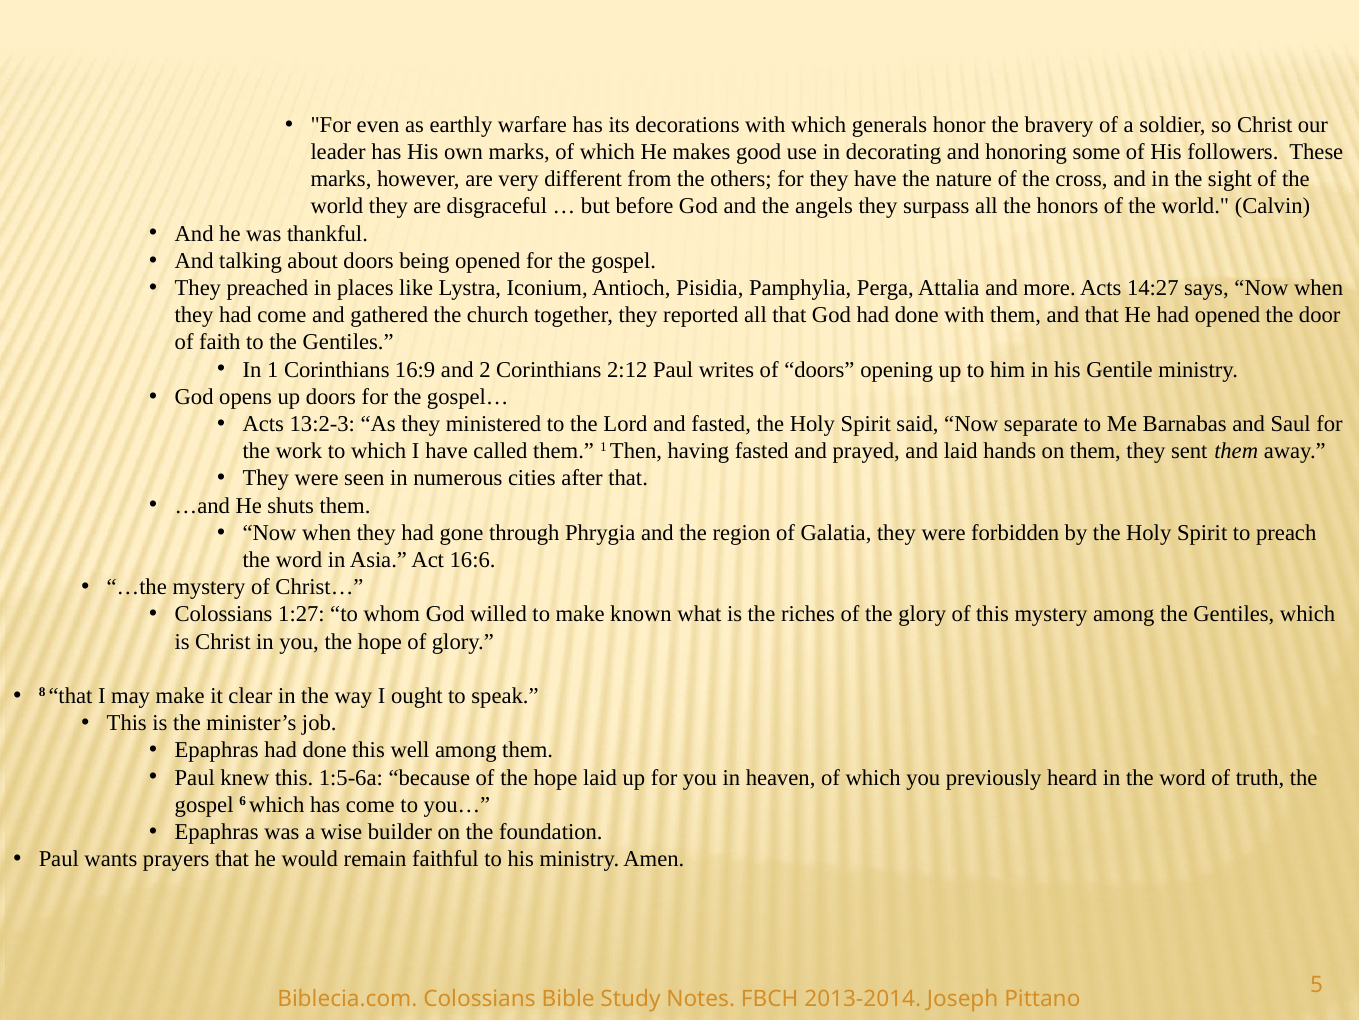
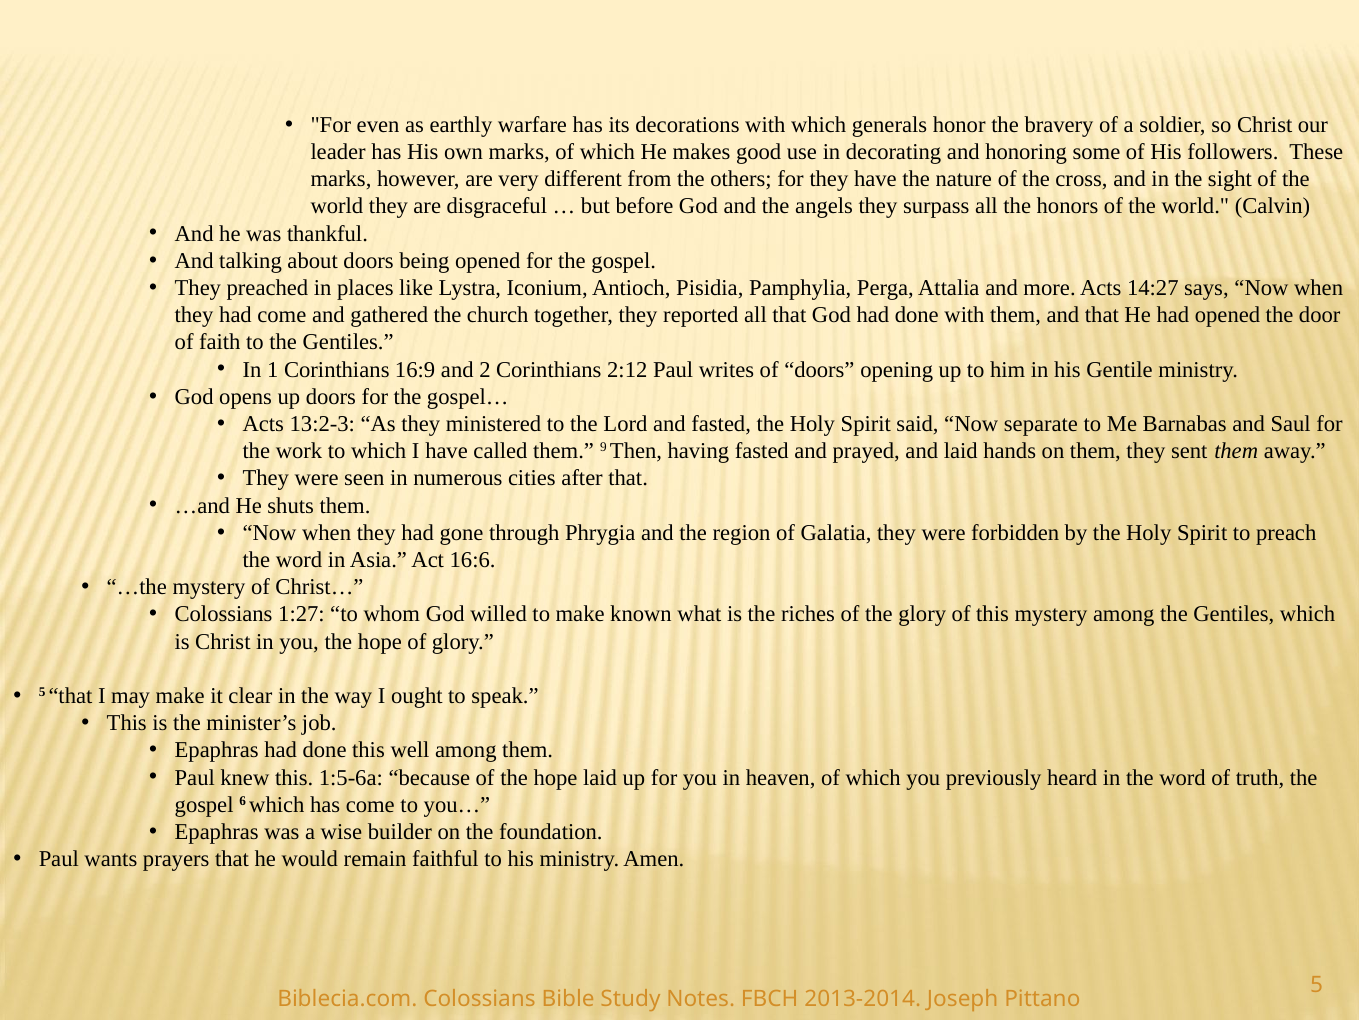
them 1: 1 -> 9 (604, 447)
8: 8 -> 5 (42, 692)
